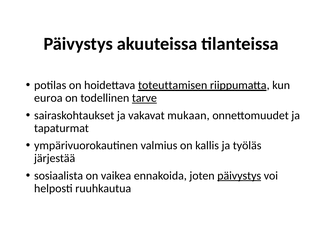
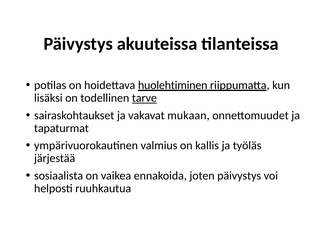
toteuttamisen: toteuttamisen -> huolehtiminen (173, 85)
euroa: euroa -> lisäksi (48, 98)
päivystys underline: present -> none (239, 176)
